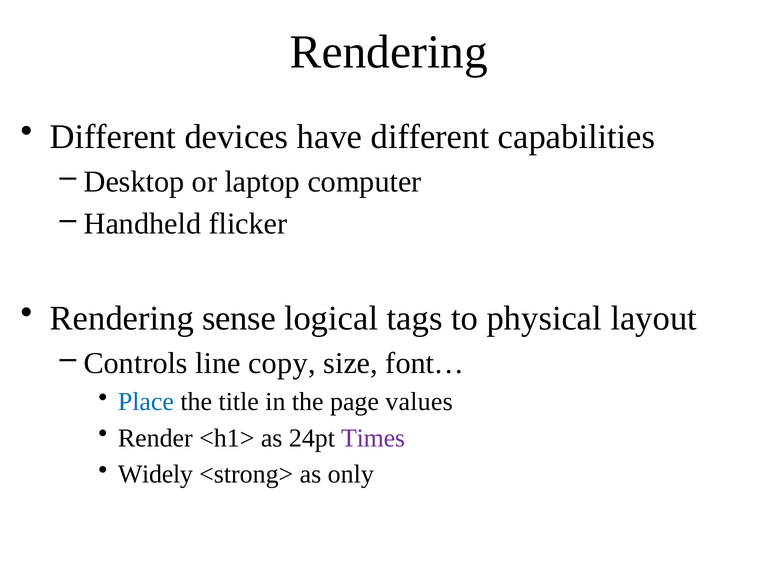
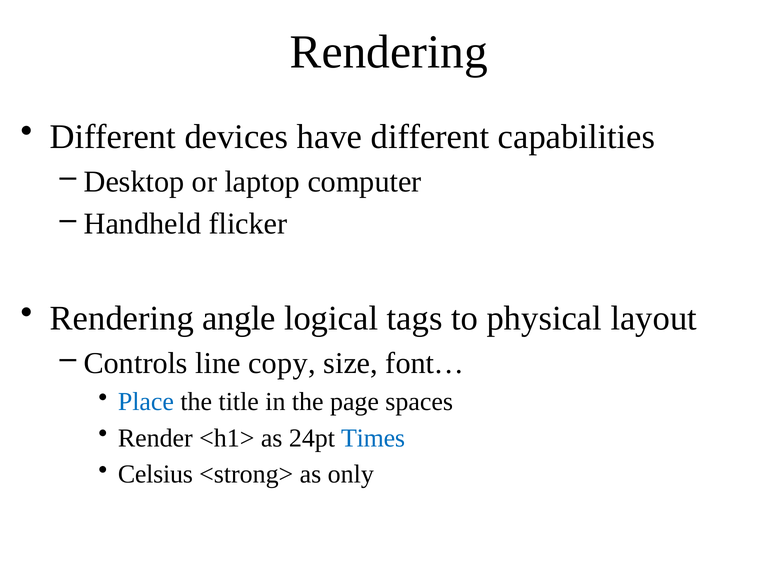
sense: sense -> angle (239, 319)
values: values -> spaces (419, 402)
Times colour: purple -> blue (373, 438)
Widely: Widely -> Celsius (155, 475)
